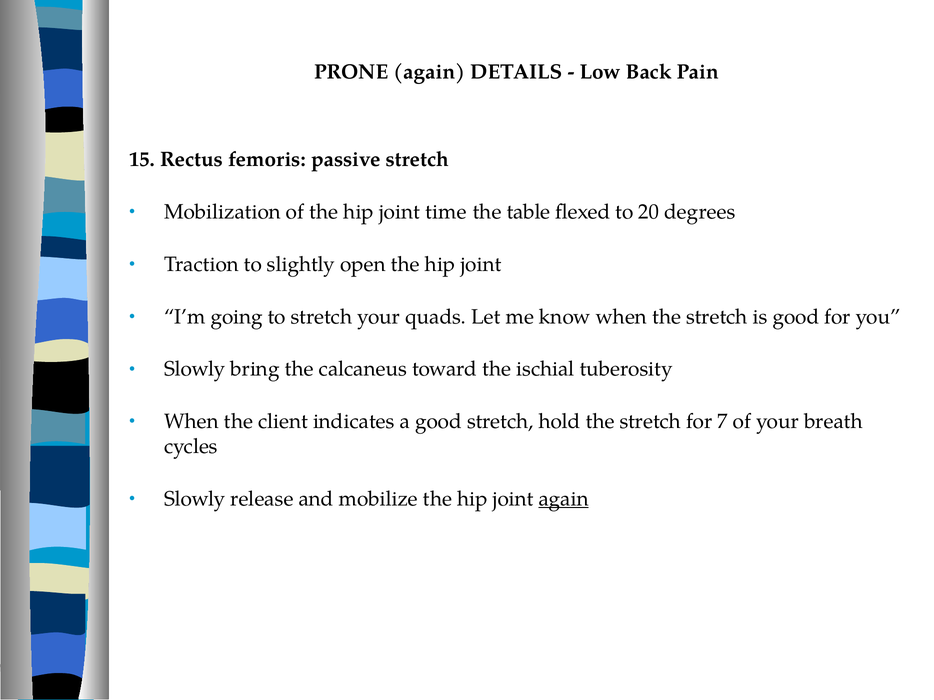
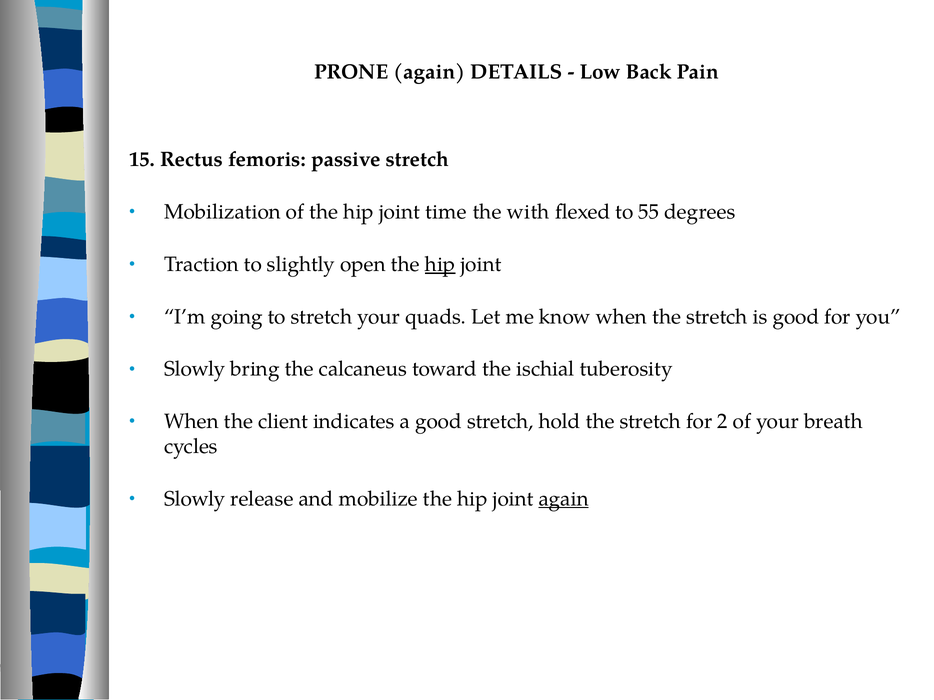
table: table -> with (528, 212)
20: 20 -> 55 (649, 212)
hip underline: none -> present (440, 265)
7: 7 -> 2 (722, 422)
